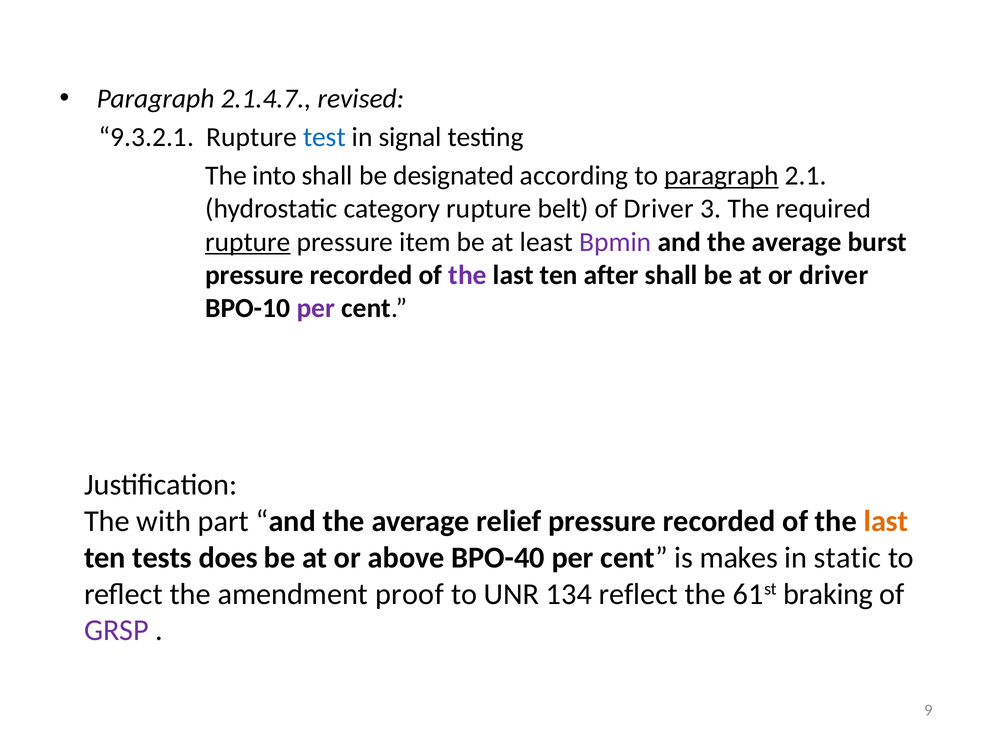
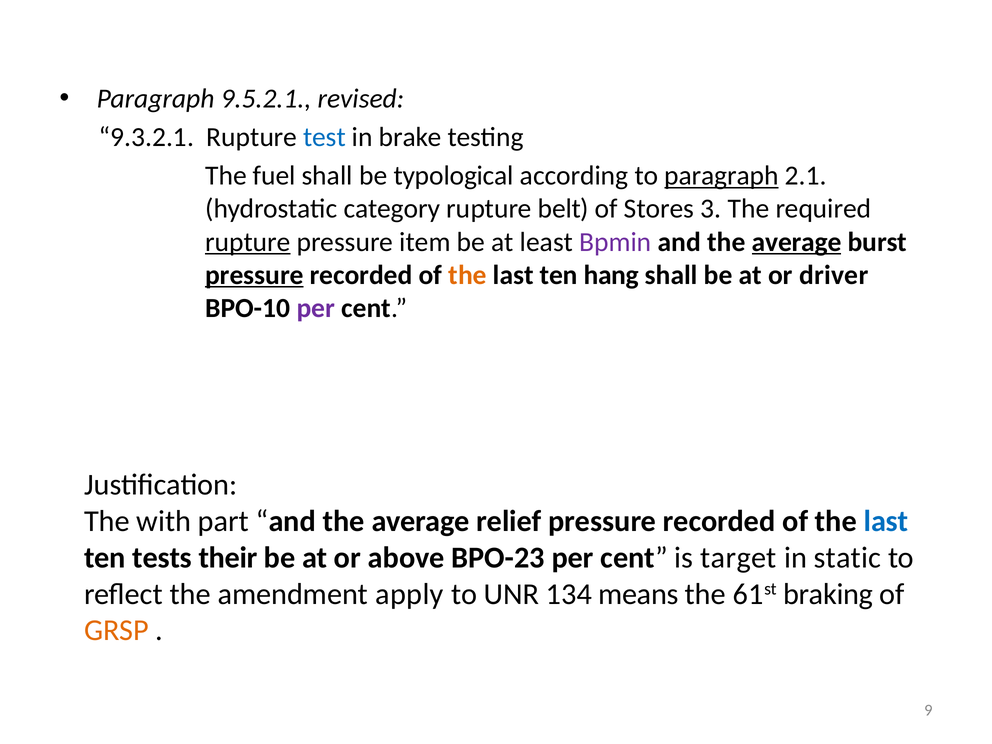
2.1.4.7: 2.1.4.7 -> 9.5.2.1 (266, 99)
signal: signal -> brake (410, 137)
into: into -> fuel (274, 176)
designated: designated -> typological (454, 176)
of Driver: Driver -> Stores (659, 209)
average underline: none -> present (797, 242)
pressure underline: none -> present (254, 275)
the colour: purple -> orange (468, 275)
after: after -> hang (611, 275)
last colour: orange -> blue (886, 521)
does: does -> their (228, 558)
BPO-40: BPO-40 -> BPO-23 (498, 558)
makes: makes -> target (739, 558)
proof: proof -> apply (409, 594)
134 reflect: reflect -> means (639, 594)
GRSP colour: purple -> orange (116, 630)
